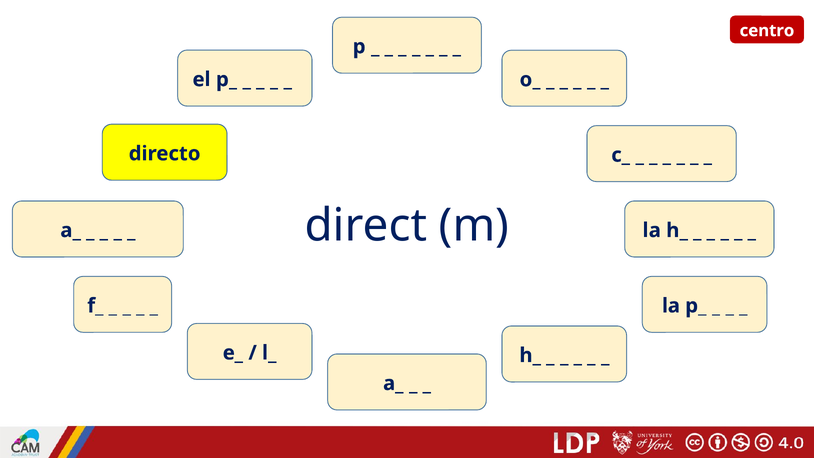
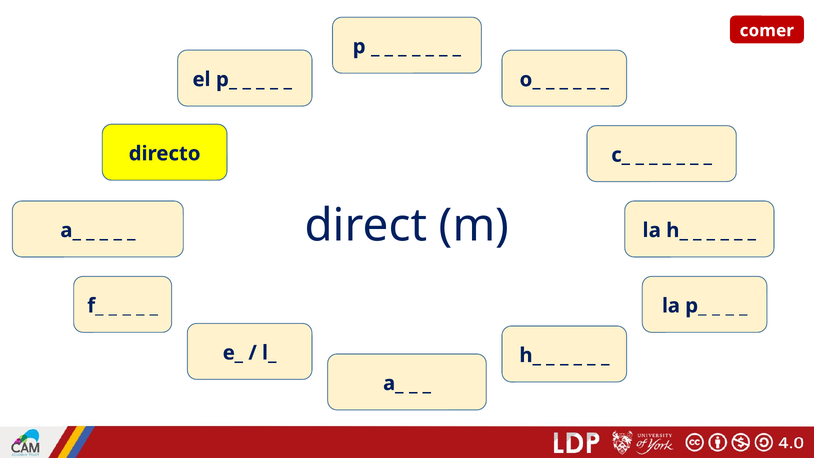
centro: centro -> comer (767, 31)
